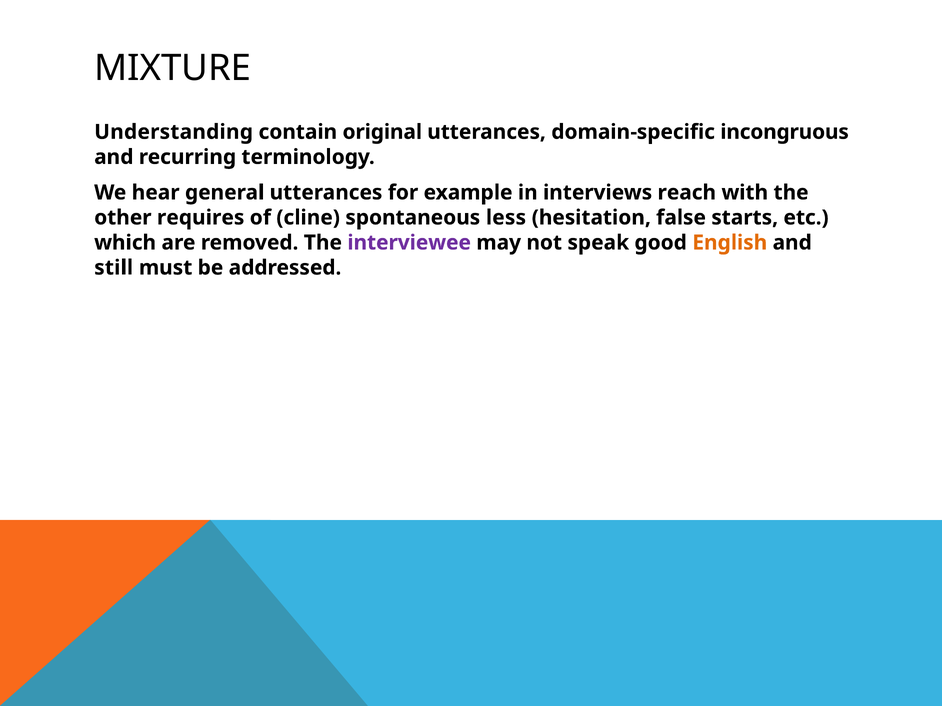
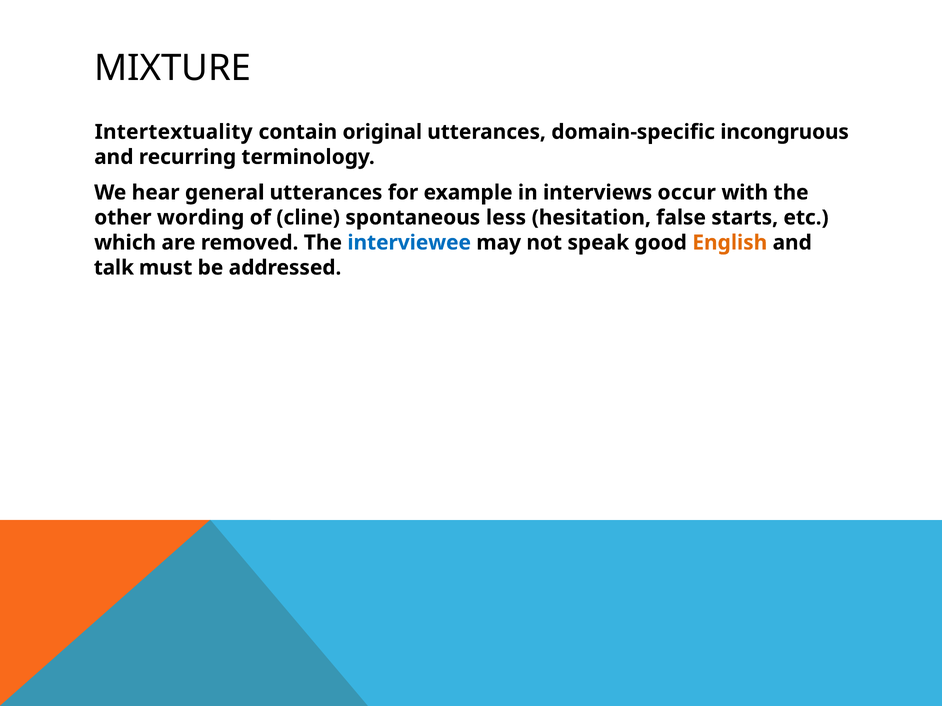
Understanding: Understanding -> Intertextuality (174, 132)
reach: reach -> occur (687, 193)
requires: requires -> wording (201, 218)
interviewee colour: purple -> blue (409, 243)
still: still -> talk (114, 268)
